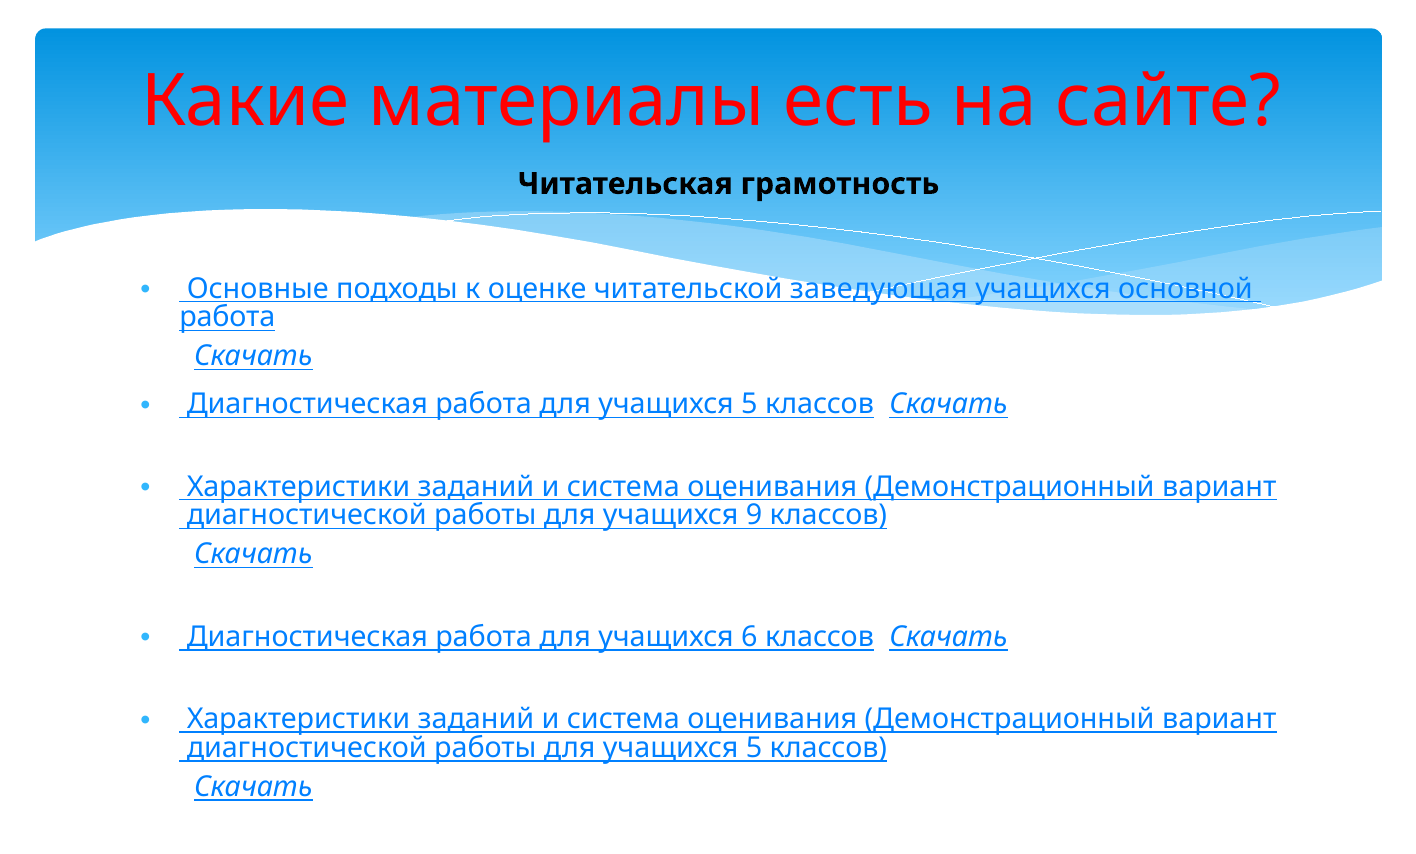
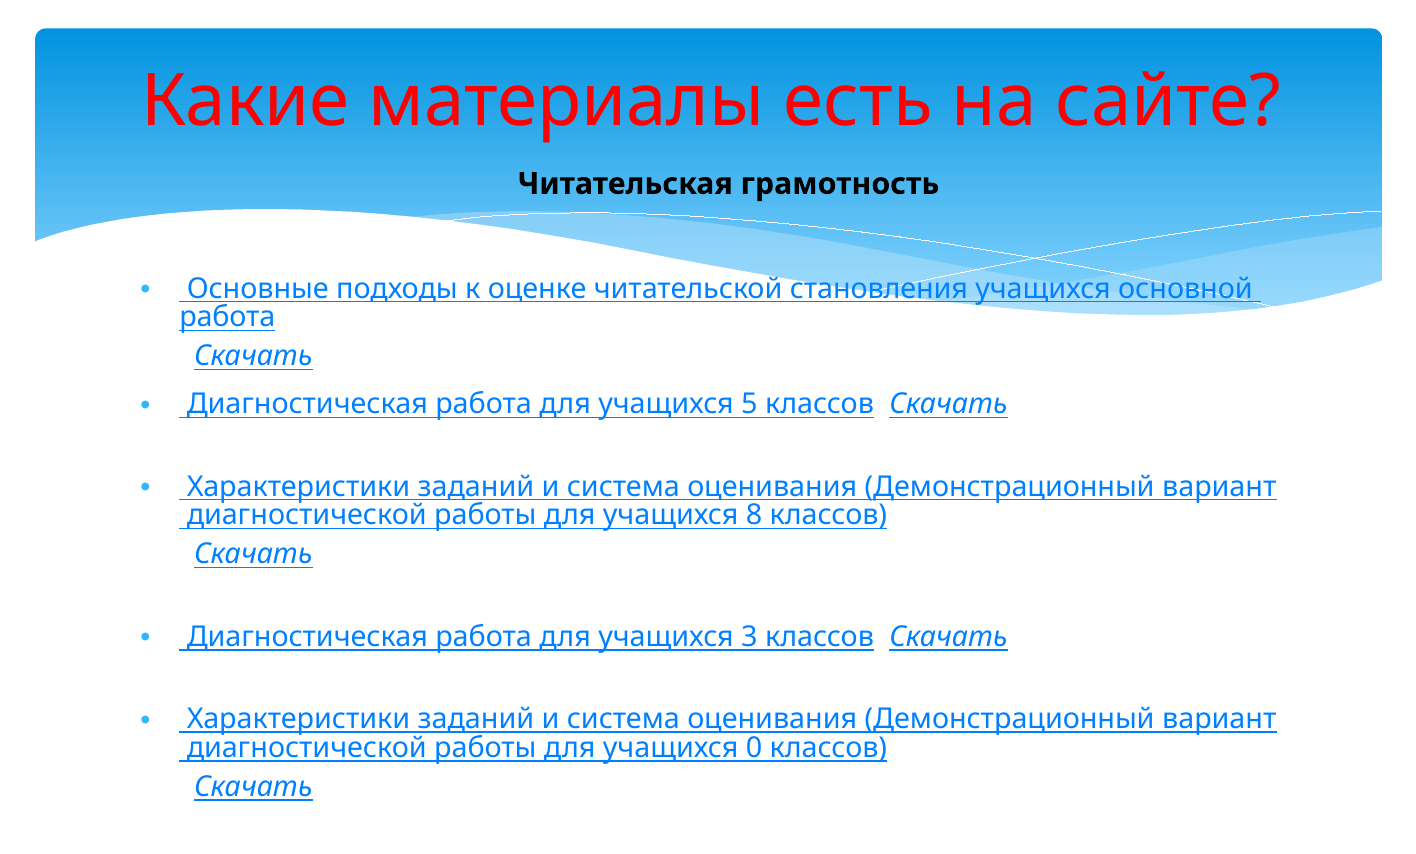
заведующая: заведующая -> становления (879, 289)
9: 9 -> 8 (754, 515)
6: 6 -> 3 (749, 637)
работы для учащихся 5: 5 -> 0 (754, 748)
